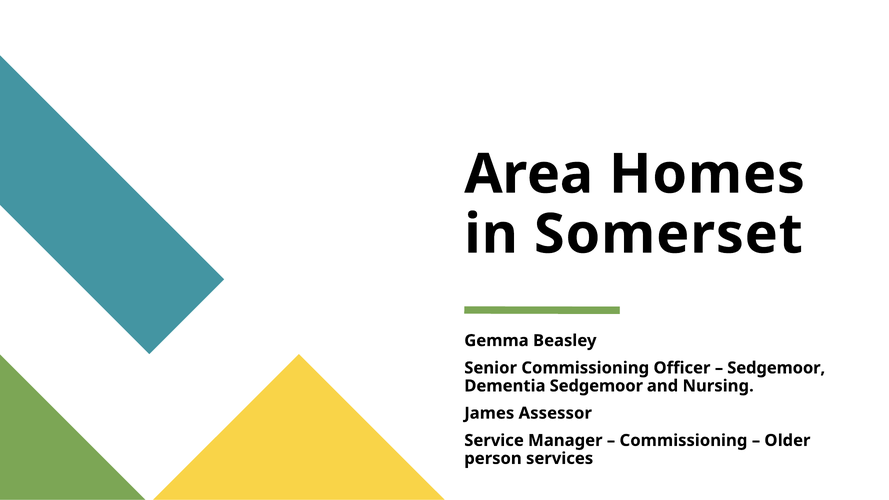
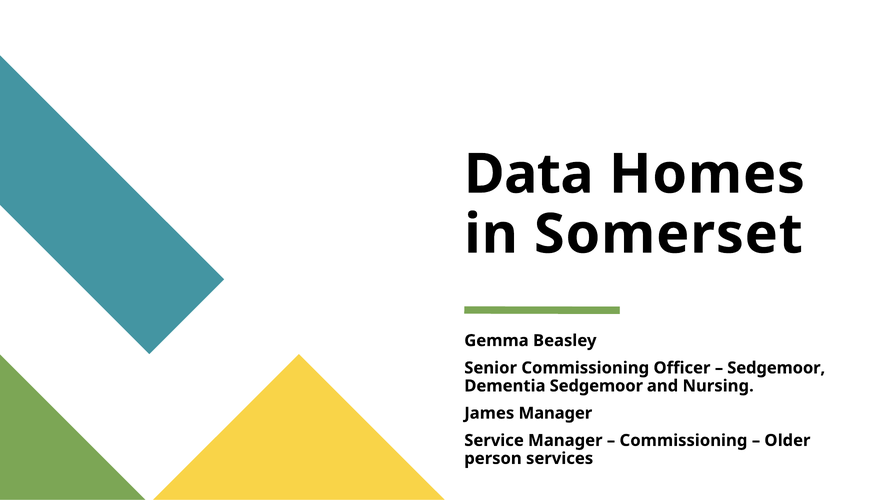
Area: Area -> Data (529, 174)
James Assessor: Assessor -> Manager (555, 413)
